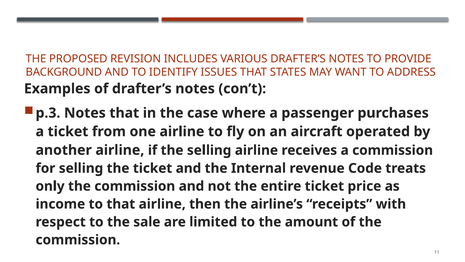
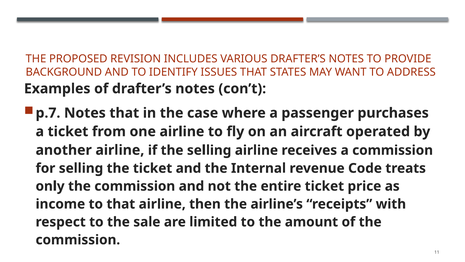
p.3: p.3 -> p.7 (48, 113)
